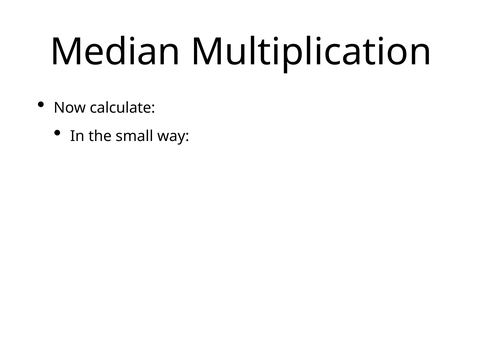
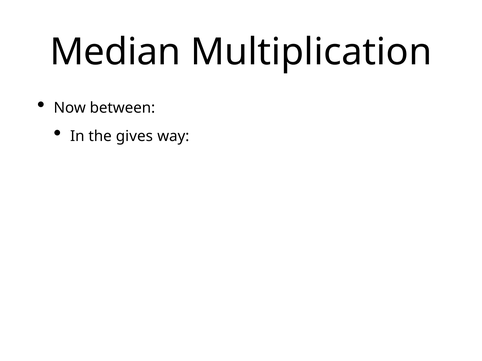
calculate: calculate -> between (122, 108)
small: small -> gives (134, 136)
